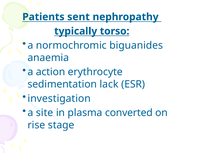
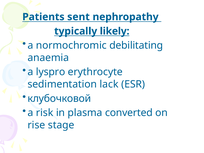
torso: torso -> likely (115, 31)
biguanides: biguanides -> debilitating (136, 45)
action: action -> lyspro (51, 72)
investigation: investigation -> клубочковой (59, 98)
site: site -> risk (45, 113)
